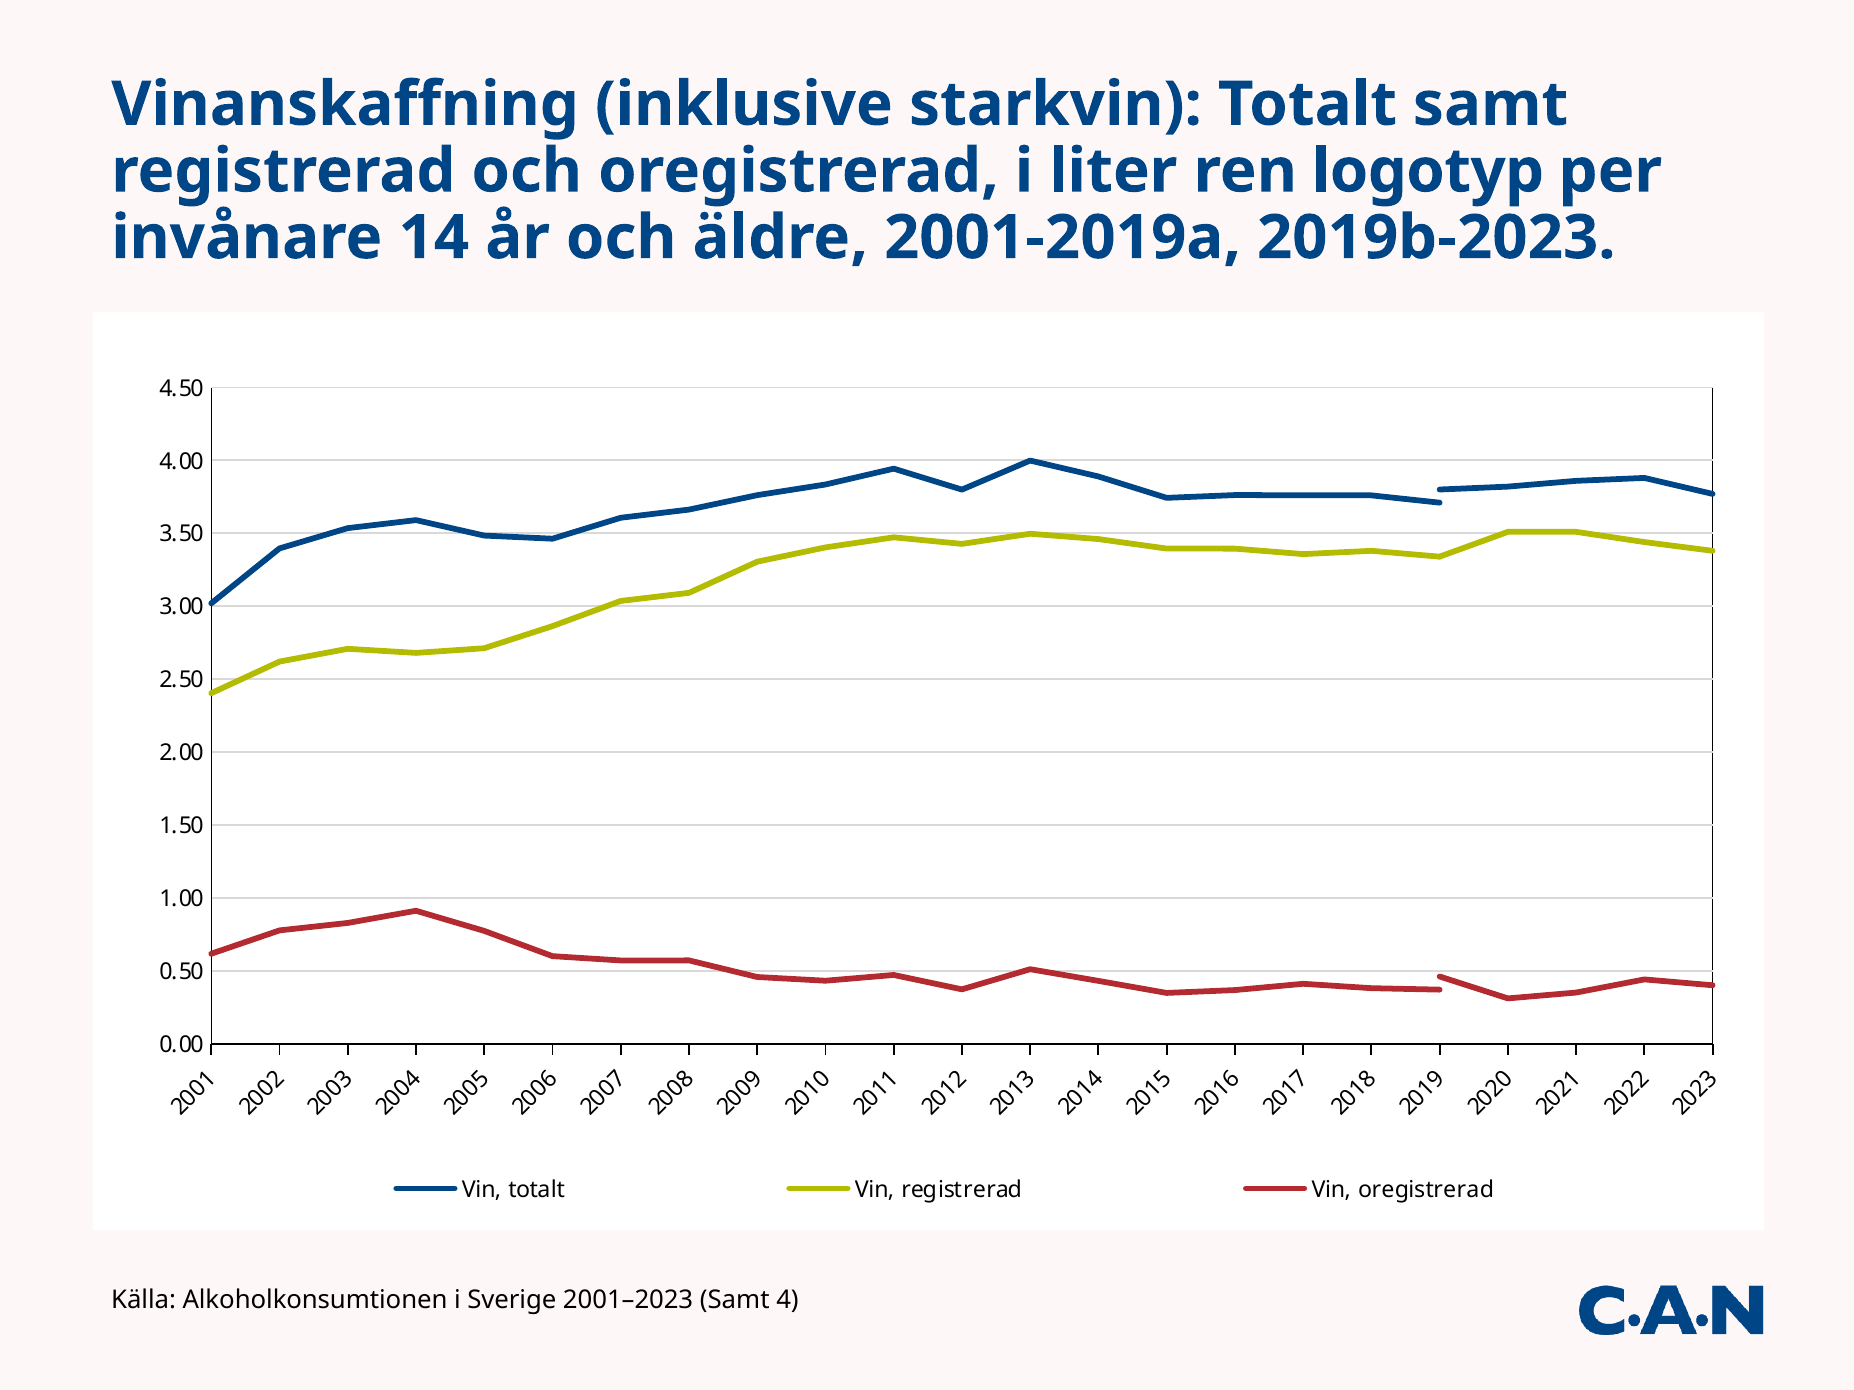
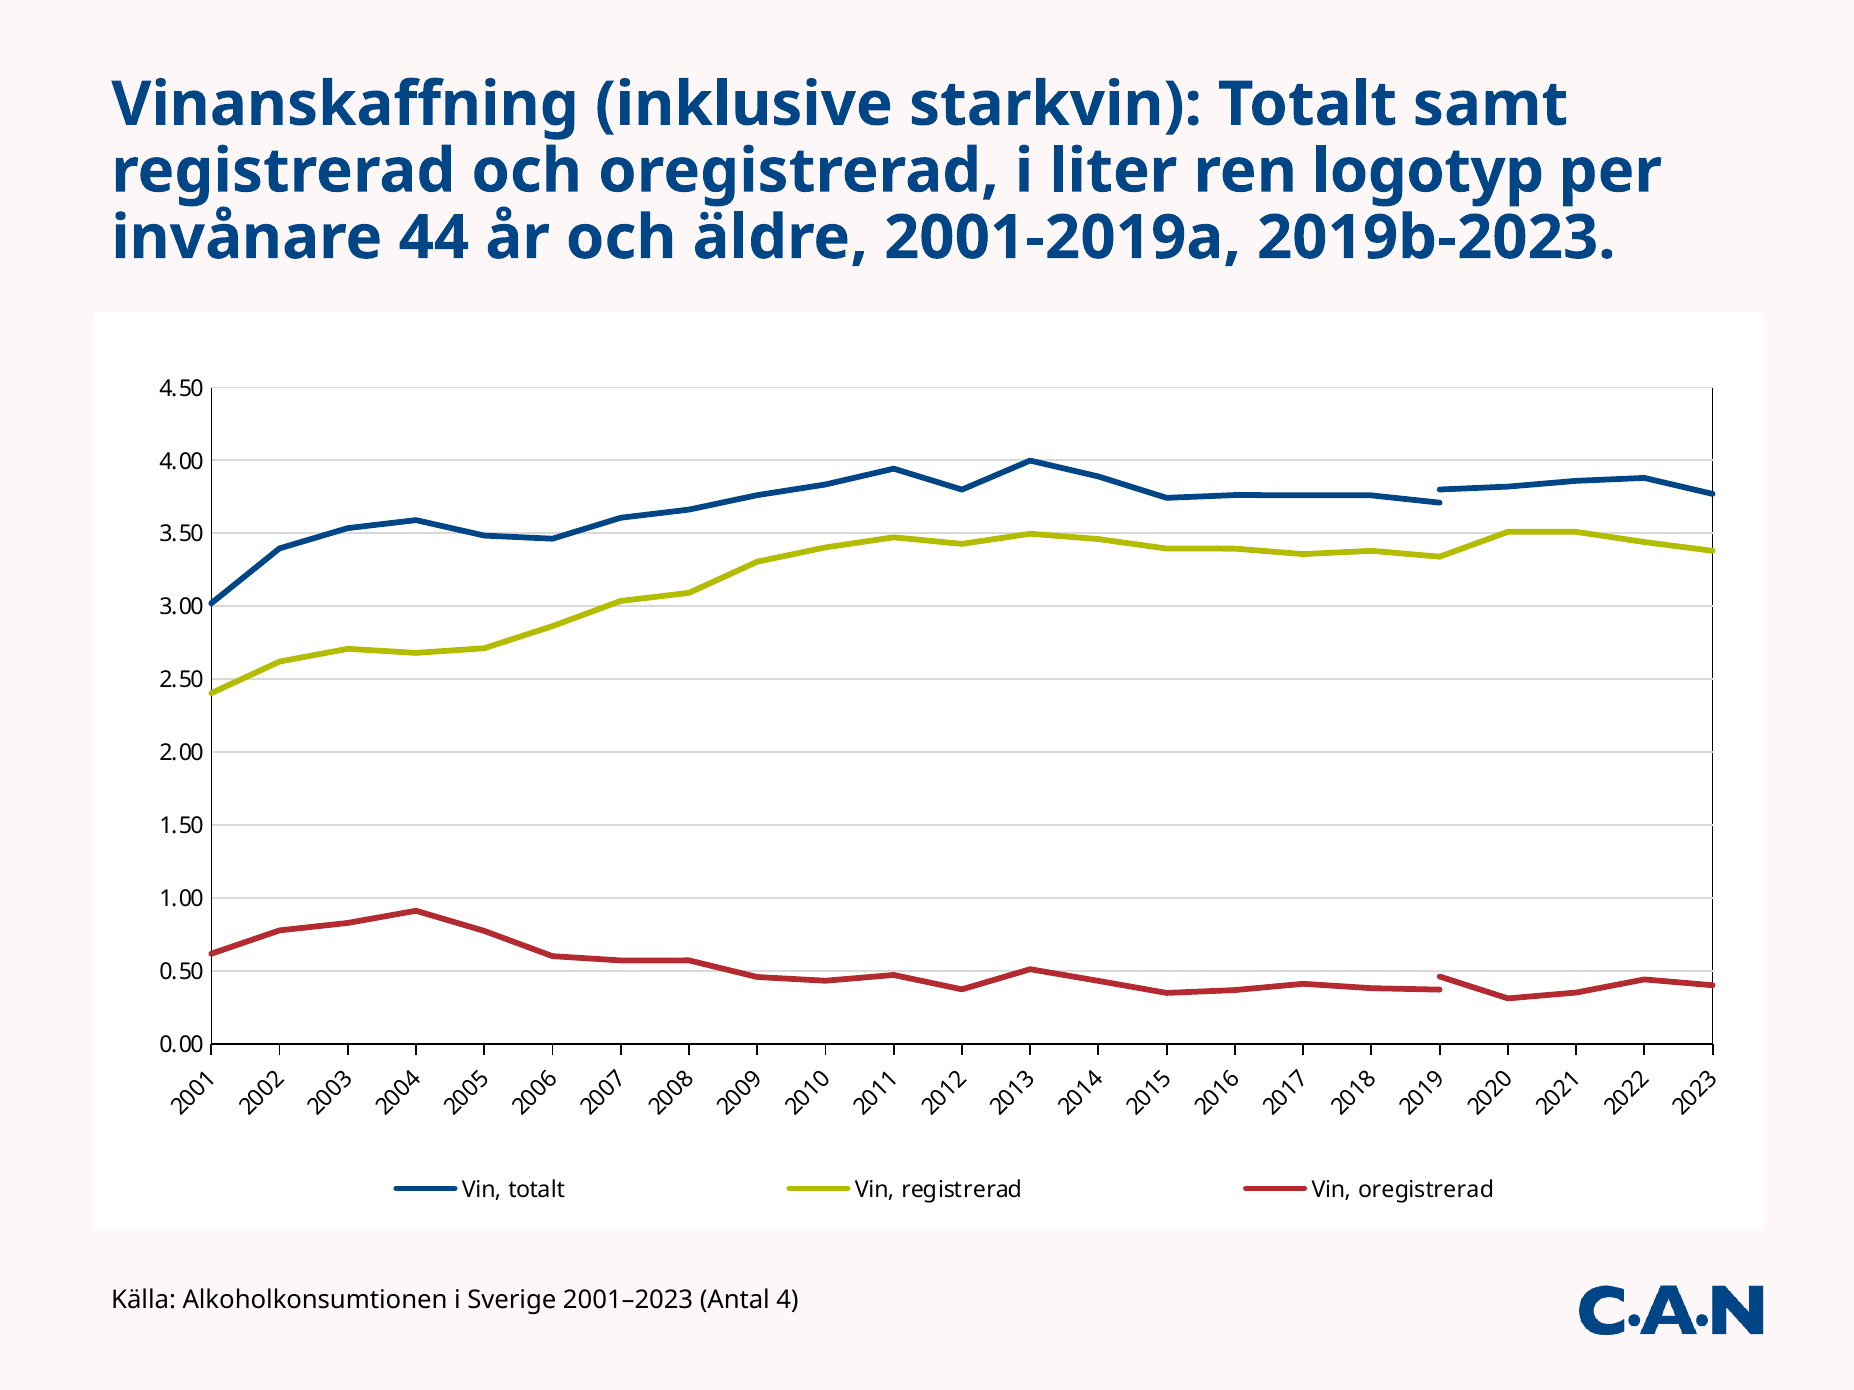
14: 14 -> 44 (434, 238)
2001–2023 Samt: Samt -> Antal (735, 1300)
